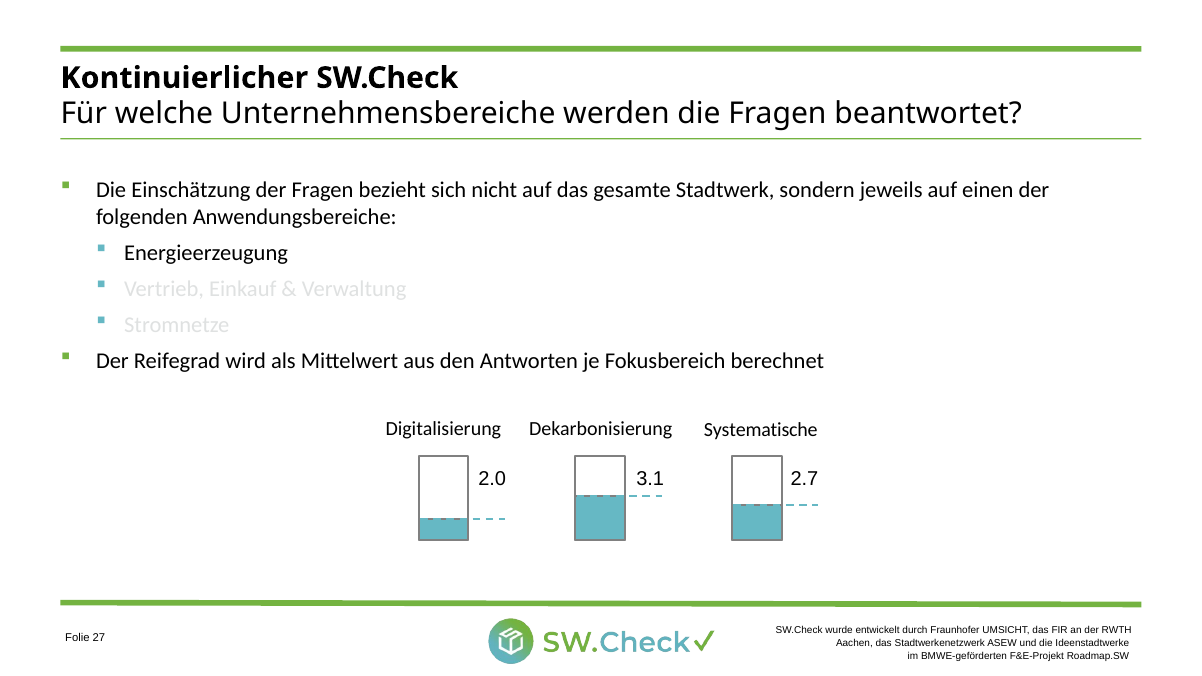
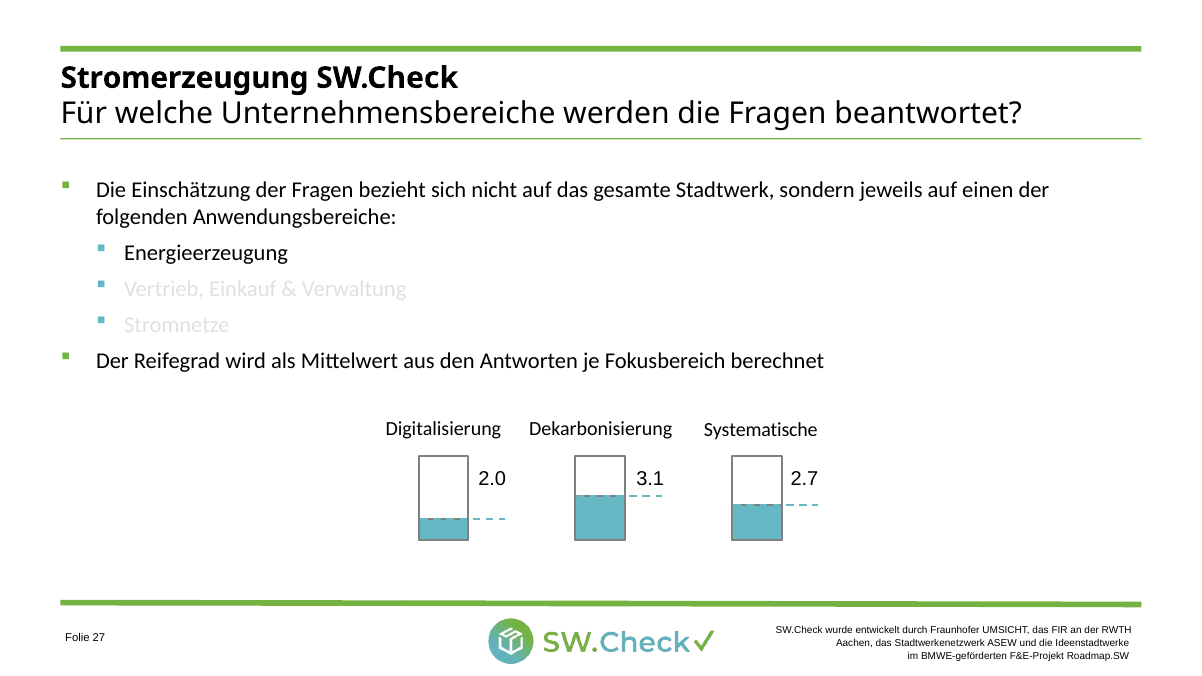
Kontinuierlicher: Kontinuierlicher -> Stromerzeugung (185, 78)
